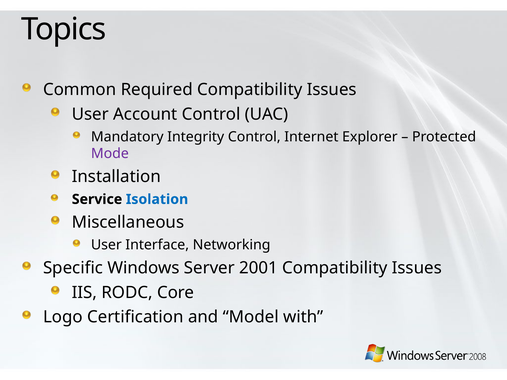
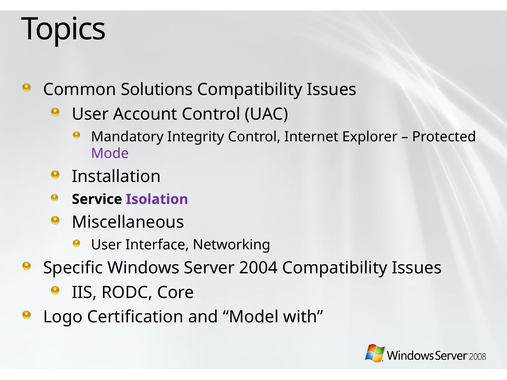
Required: Required -> Solutions (157, 90)
Isolation colour: blue -> purple (157, 199)
2001: 2001 -> 2004 (258, 268)
